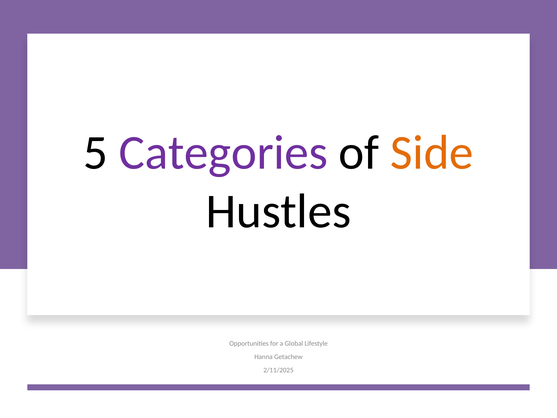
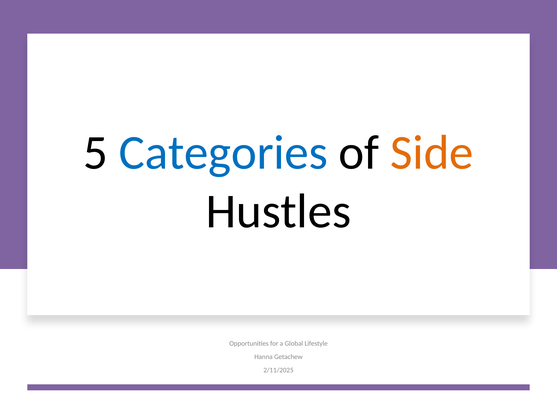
Categories colour: purple -> blue (223, 153)
